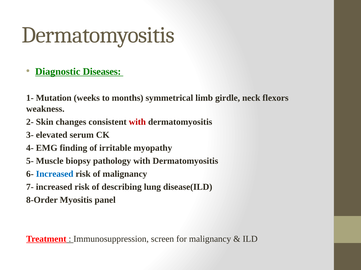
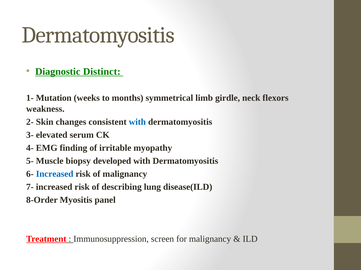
Diseases: Diseases -> Distinct (102, 72)
with colour: red -> blue (137, 122)
pathology: pathology -> developed (112, 161)
